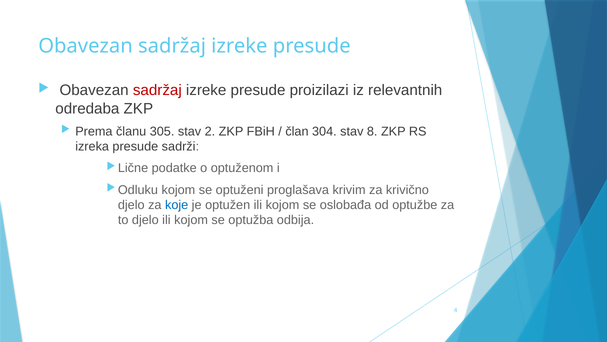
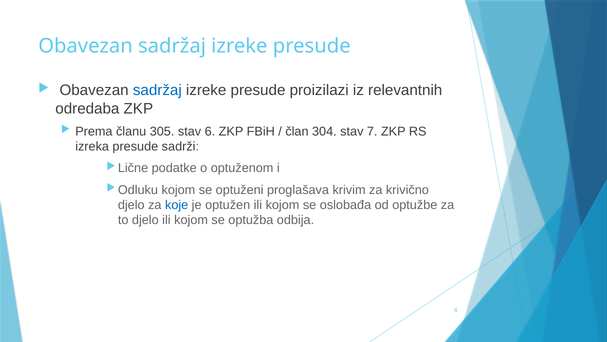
sadržaj colour: red -> blue (157, 90)
2: 2 -> 6 (210, 131)
8: 8 -> 7 (372, 131)
